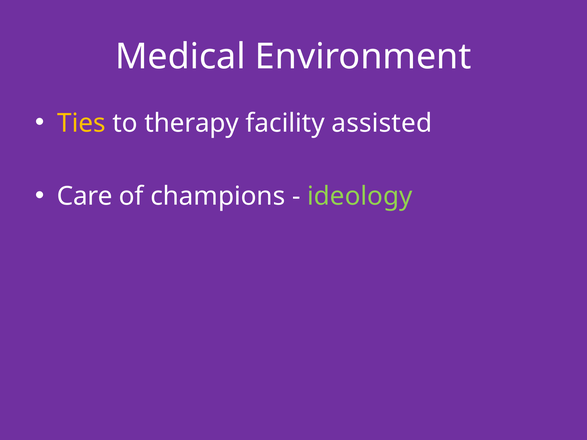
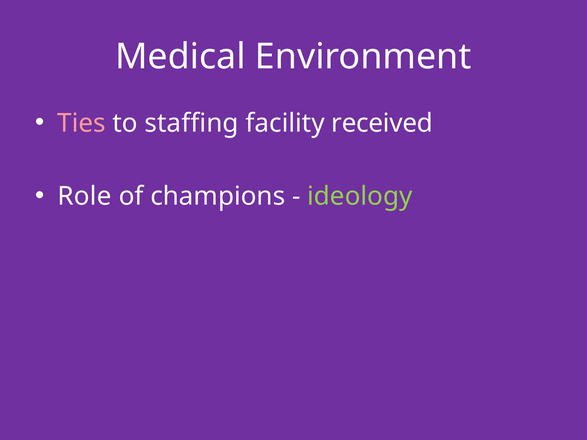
Ties colour: yellow -> pink (81, 123)
therapy: therapy -> staffing (192, 123)
assisted: assisted -> received (382, 123)
Care: Care -> Role (84, 196)
